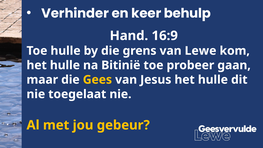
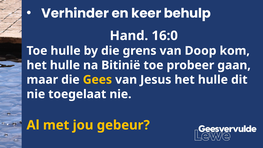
16:9: 16:9 -> 16:0 (165, 36)
Lewe: Lewe -> Doop (201, 51)
